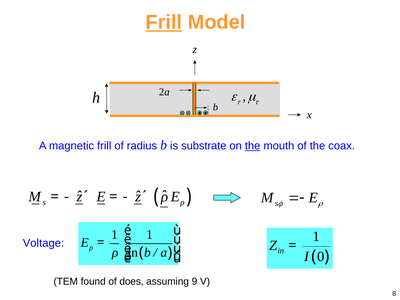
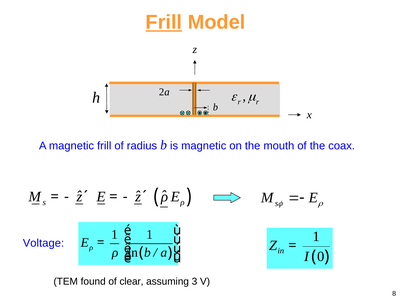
is substrate: substrate -> magnetic (204, 146)
the underline: present -> none (253, 146)
does: does -> clear (131, 282)
9: 9 -> 3 (194, 282)
